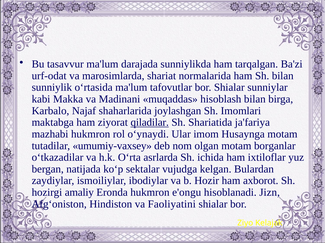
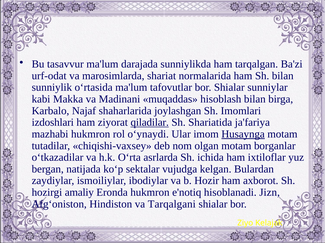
maktabga: maktabga -> izdoshlari (53, 123)
Husaynga underline: none -> present (243, 134)
umumiy-vaxsеy: umumiy-vaxsеy -> chiqishi-vaxsеy (112, 146)
e'ongu: e'ongu -> e'notiq (187, 193)
Faoliyatini: Faoliyatini -> Tarqalgani (172, 205)
